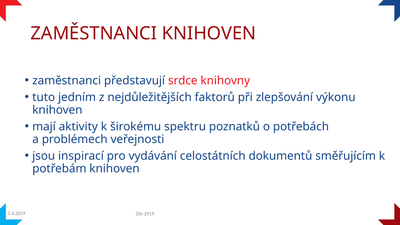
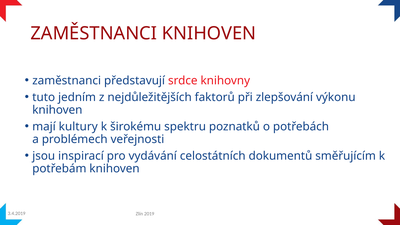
aktivity: aktivity -> kultury (78, 127)
